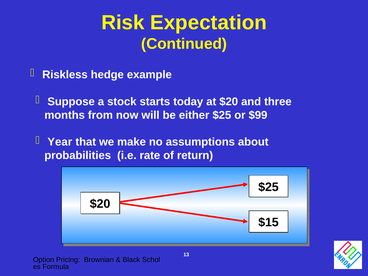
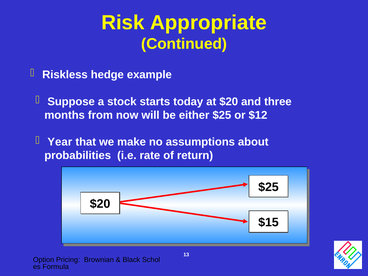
Expectation: Expectation -> Appropriate (208, 23)
$99: $99 -> $12 (258, 115)
